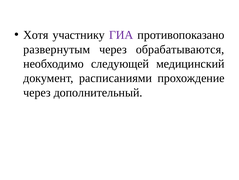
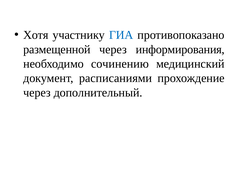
ГИА colour: purple -> blue (121, 35)
развернутым: развернутым -> размещенной (57, 49)
обрабатываются: обрабатываются -> информирования (180, 49)
следующей: следующей -> сочинению (120, 64)
